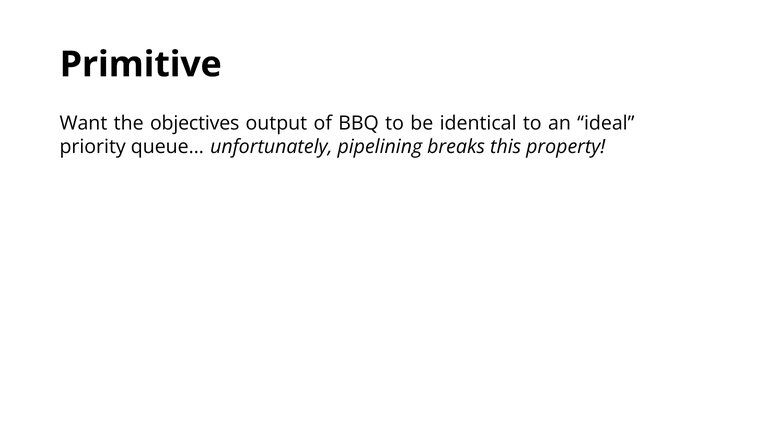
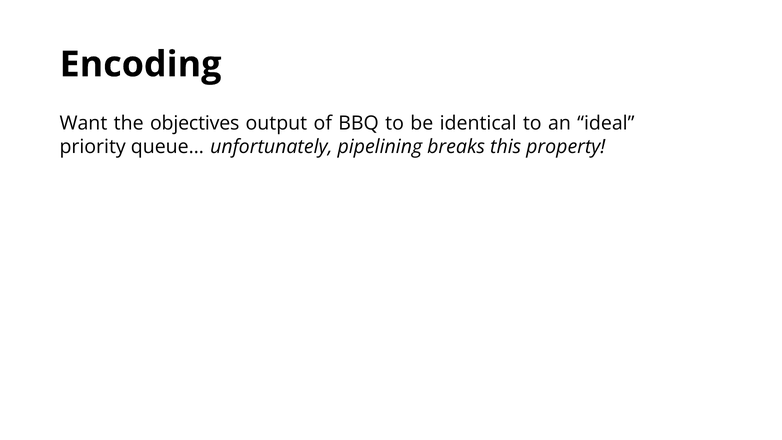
Primitive: Primitive -> Encoding (141, 64)
